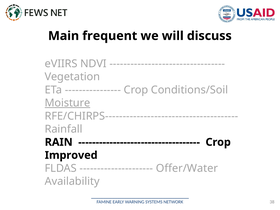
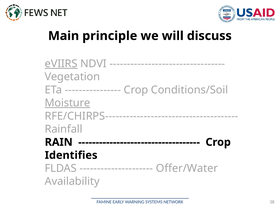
frequent: frequent -> principle (110, 36)
eVIIRS underline: none -> present (61, 64)
Improved: Improved -> Identifies (71, 155)
